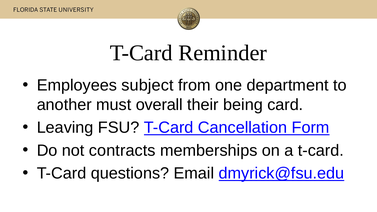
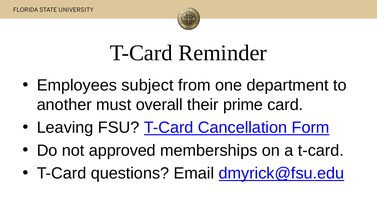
being: being -> prime (243, 105)
contracts: contracts -> approved (122, 151)
